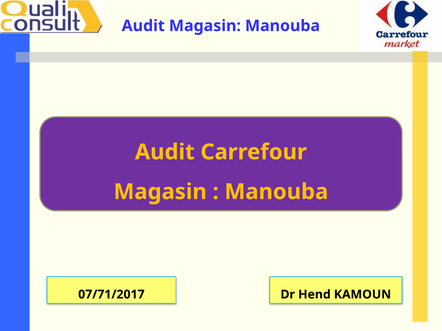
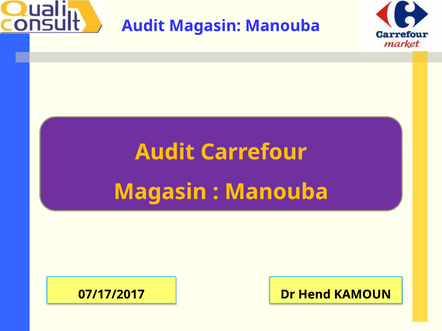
07/71/2017: 07/71/2017 -> 07/17/2017 (111, 295)
